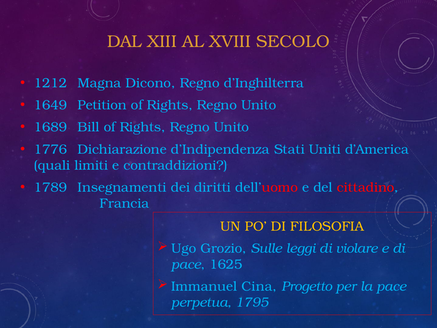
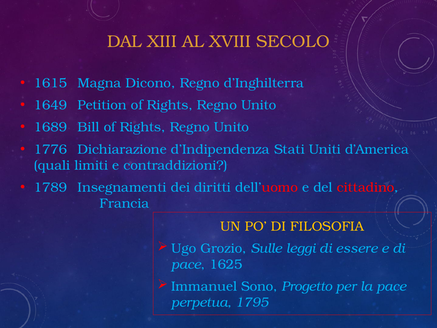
1212: 1212 -> 1615 (50, 83)
violare: violare -> essere (357, 248)
Cina: Cina -> Sono (259, 286)
